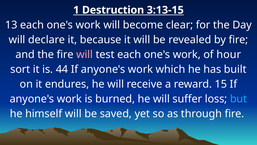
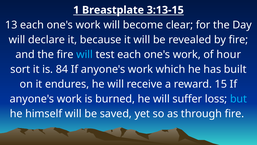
Destruction: Destruction -> Breastplate (113, 10)
will colour: pink -> light blue (85, 54)
44: 44 -> 84 (62, 69)
